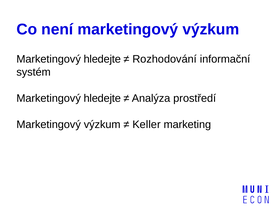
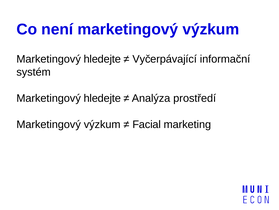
Rozhodování: Rozhodování -> Vyčerpávající (165, 59)
Keller: Keller -> Facial (147, 124)
